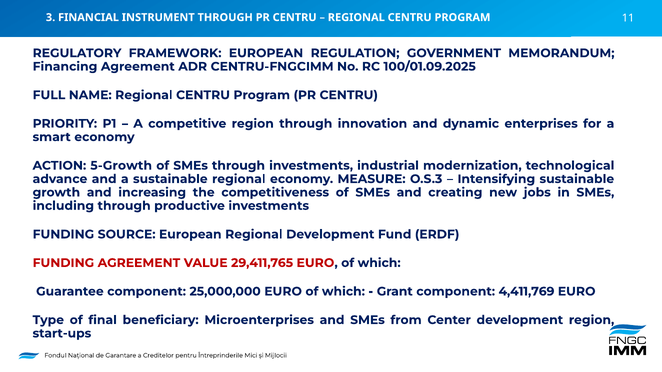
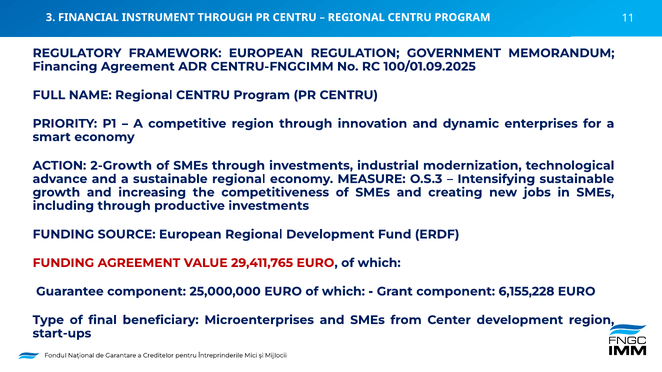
5-Growth: 5-Growth -> 2-Growth (121, 166)
4,411,769: 4,411,769 -> 6,155,228 (526, 292)
